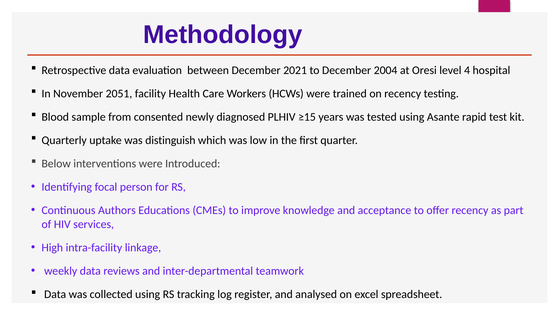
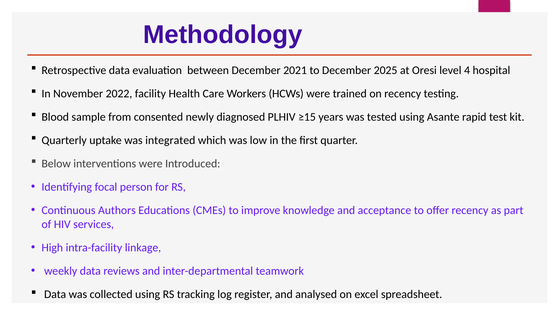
2004: 2004 -> 2025 (386, 70)
2051: 2051 -> 2022 (119, 93)
distinguish: distinguish -> integrated (170, 140)
